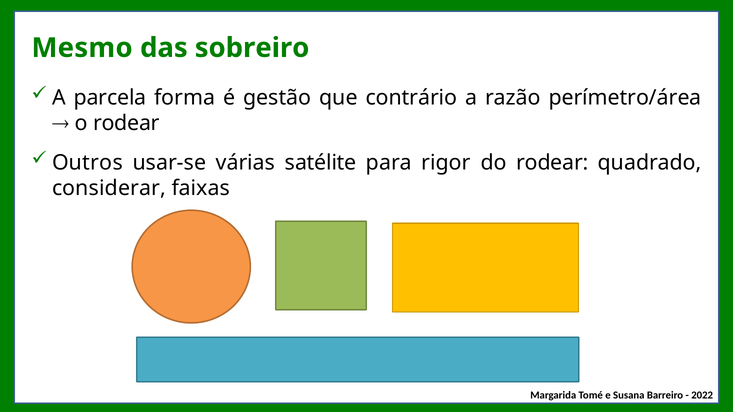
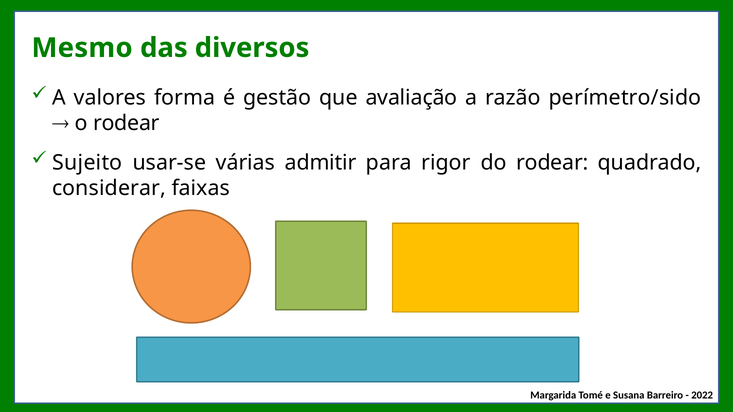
sobreiro: sobreiro -> diversos (252, 48)
parcela: parcela -> valores (110, 98)
contrário: contrário -> avaliação (412, 98)
perímetro/área: perímetro/área -> perímetro/sido (625, 98)
Outros: Outros -> Sujeito (87, 163)
satélite: satélite -> admitir (321, 163)
